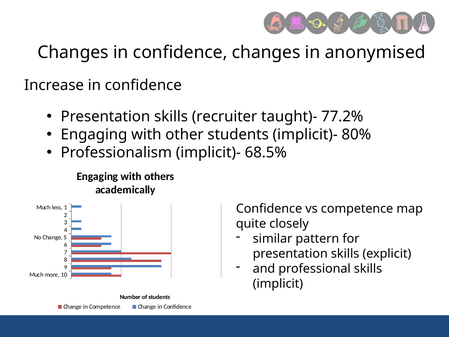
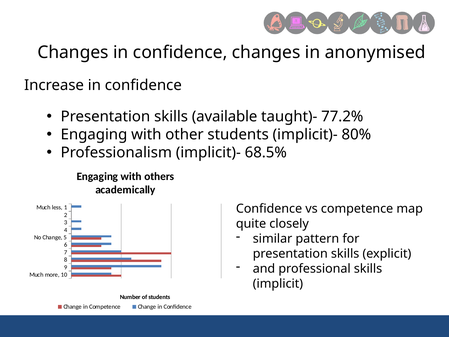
recruiter: recruiter -> available (225, 117)
